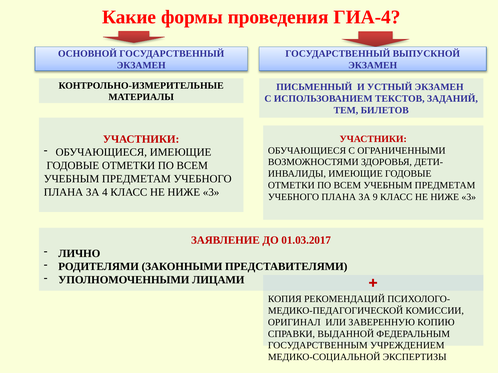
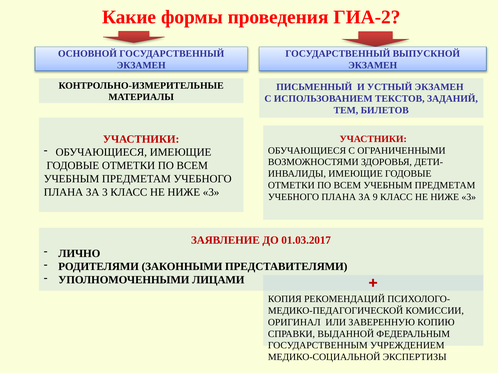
ГИА-4: ГИА-4 -> ГИА-2 (367, 17)
ЗА 4: 4 -> 3 (105, 192)
